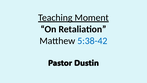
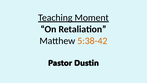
5:38-42 colour: blue -> orange (92, 41)
